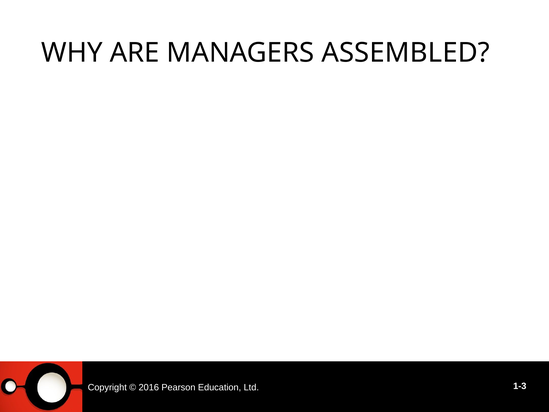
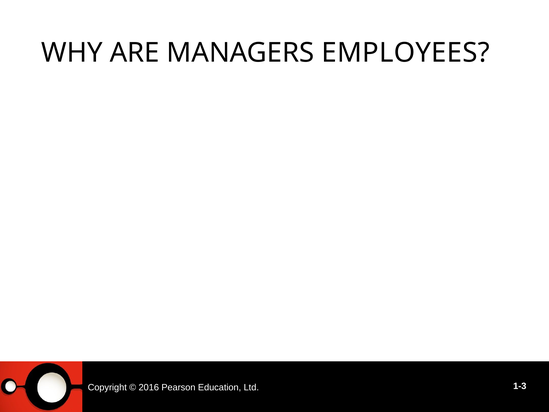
ASSEMBLED: ASSEMBLED -> EMPLOYEES (406, 53)
